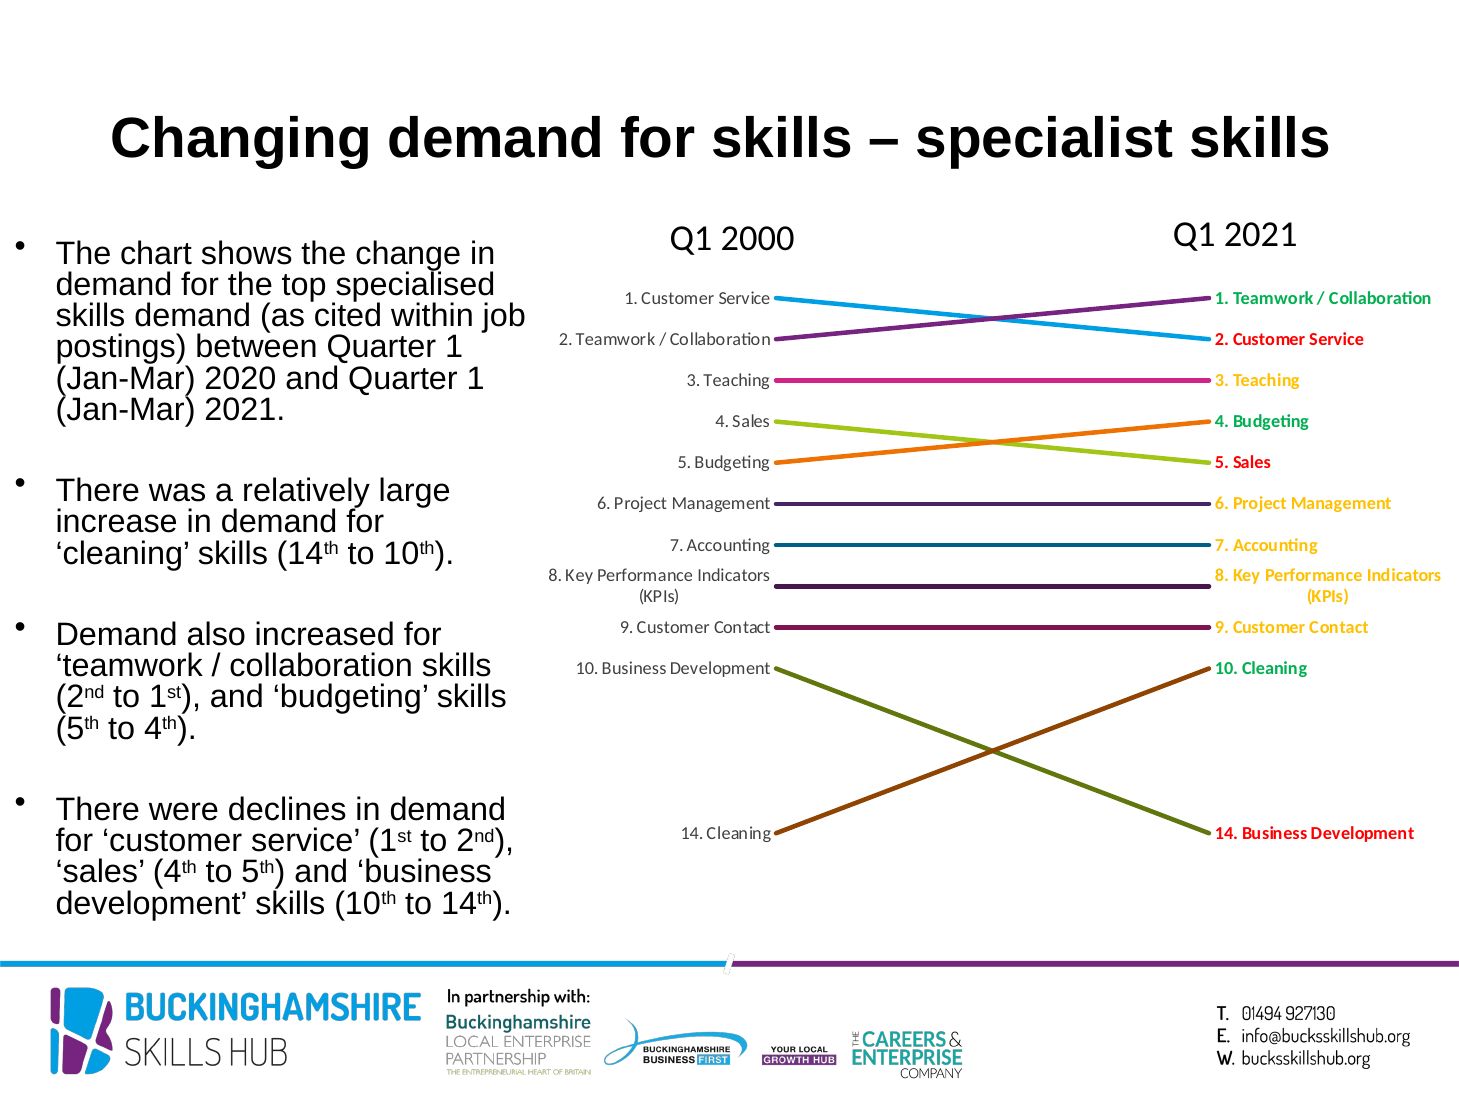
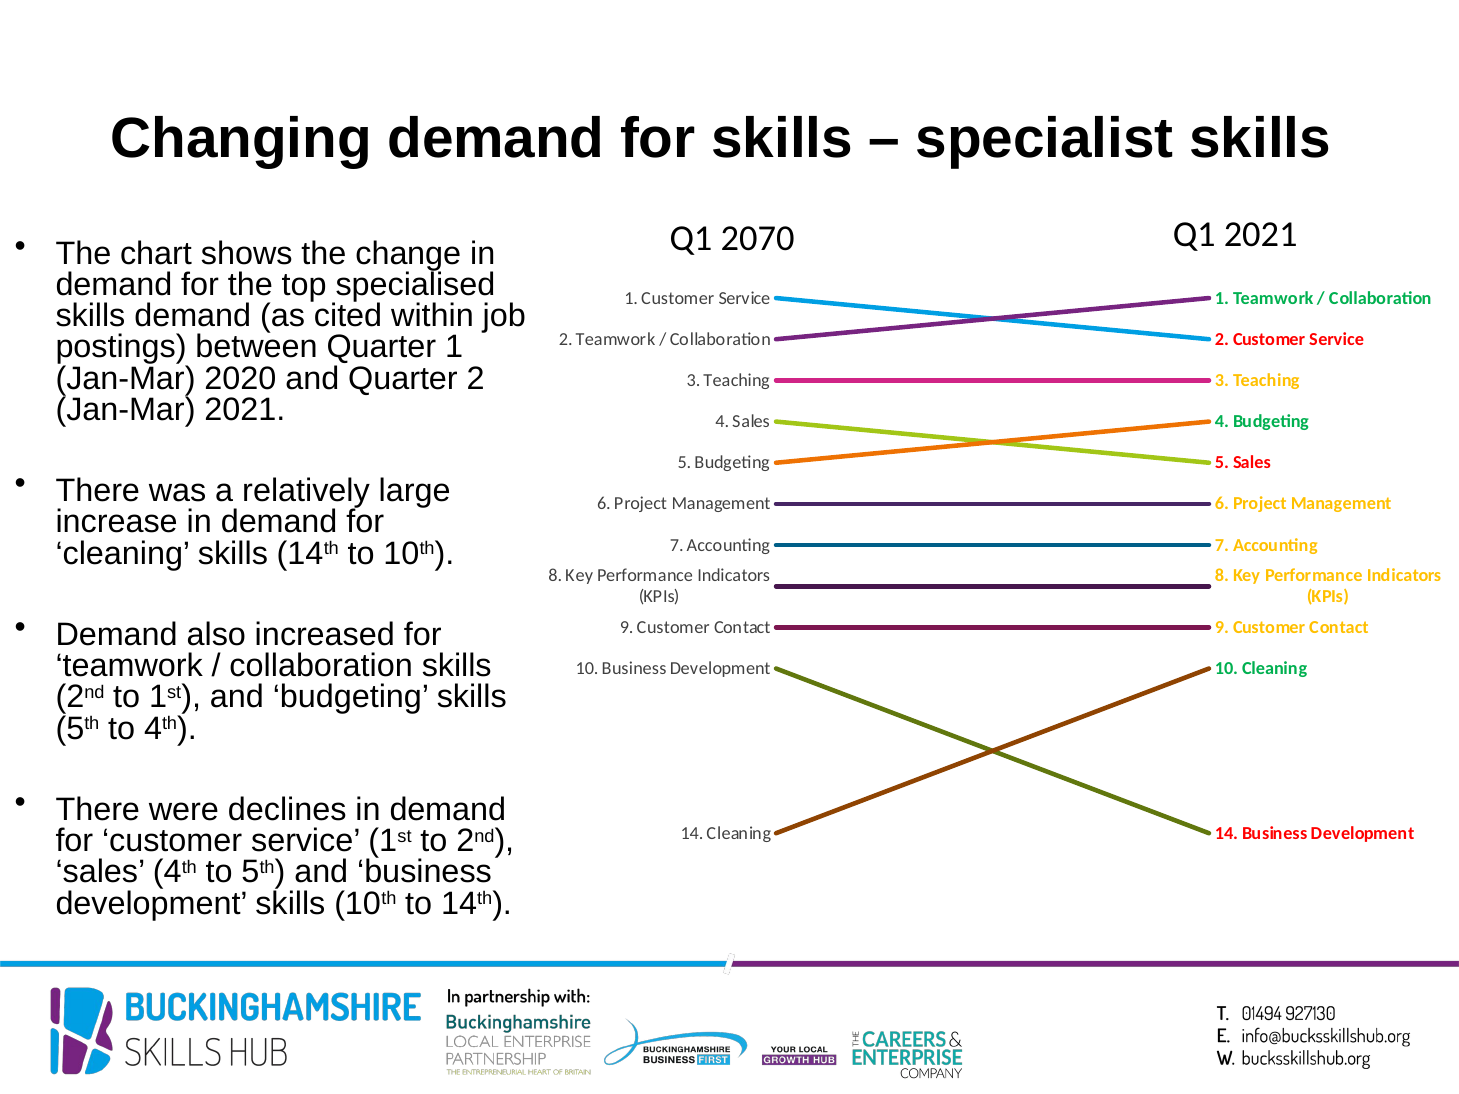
2000: 2000 -> 2070 (758, 239)
and Quarter 1: 1 -> 2 (476, 378)
